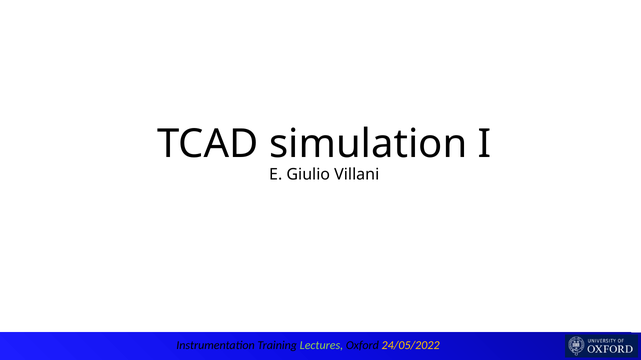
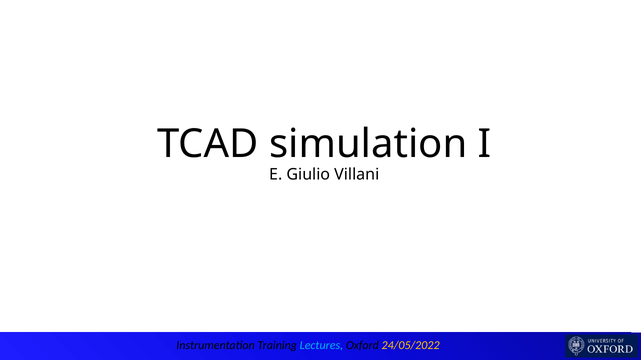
Lectures colour: light green -> light blue (321, 346)
